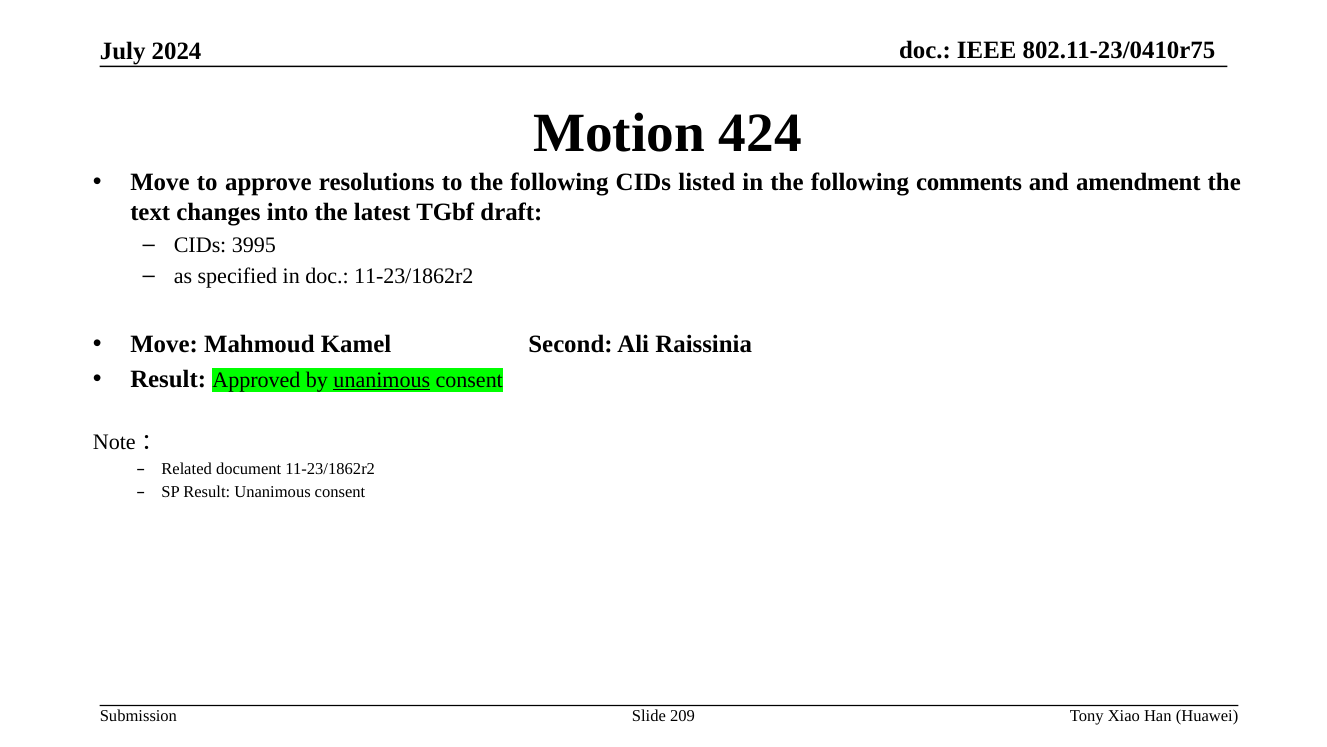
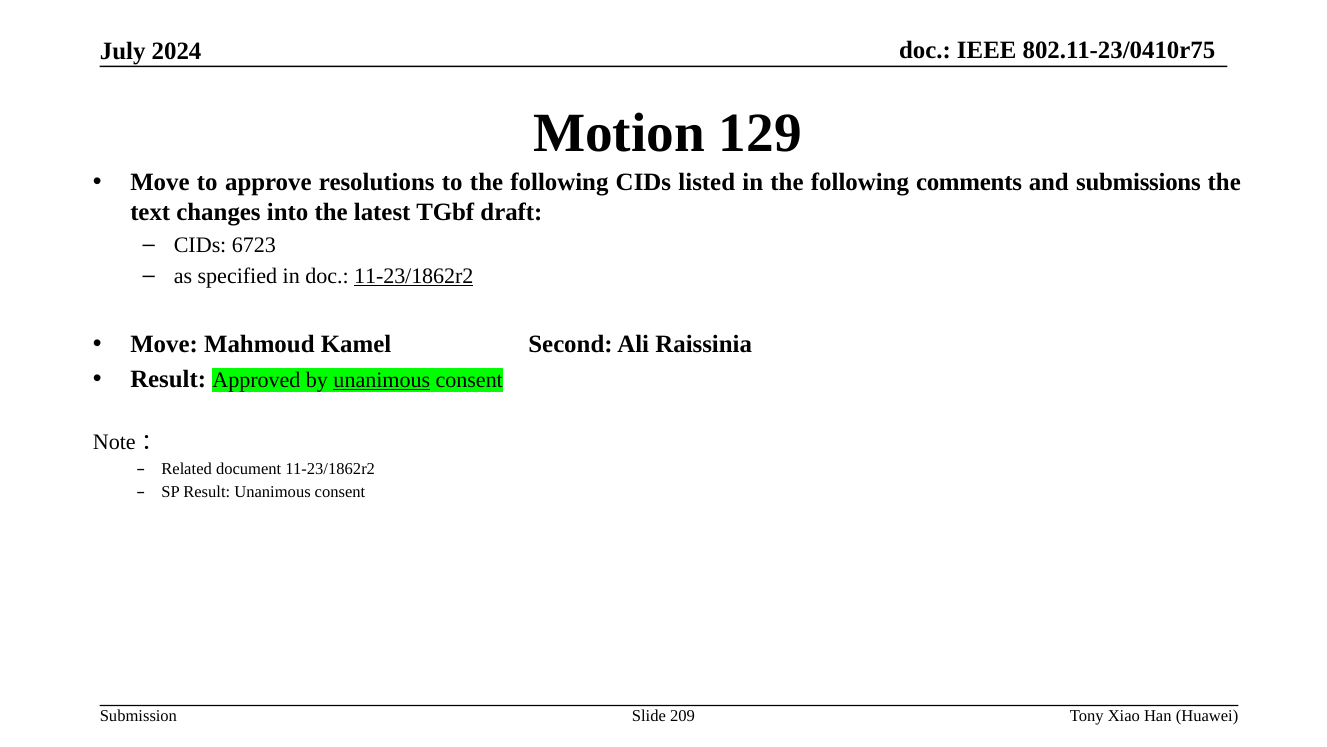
424: 424 -> 129 (760, 133)
amendment: amendment -> submissions (1138, 183)
3995: 3995 -> 6723 (254, 245)
11-23/1862r2 underline: none -> present (414, 276)
